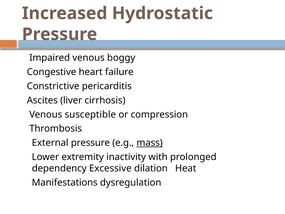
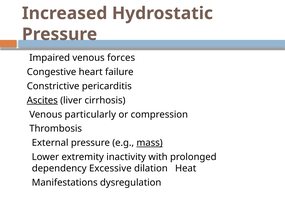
boggy: boggy -> forces (121, 58)
Ascites underline: none -> present (42, 100)
susceptible: susceptible -> particularly (90, 114)
